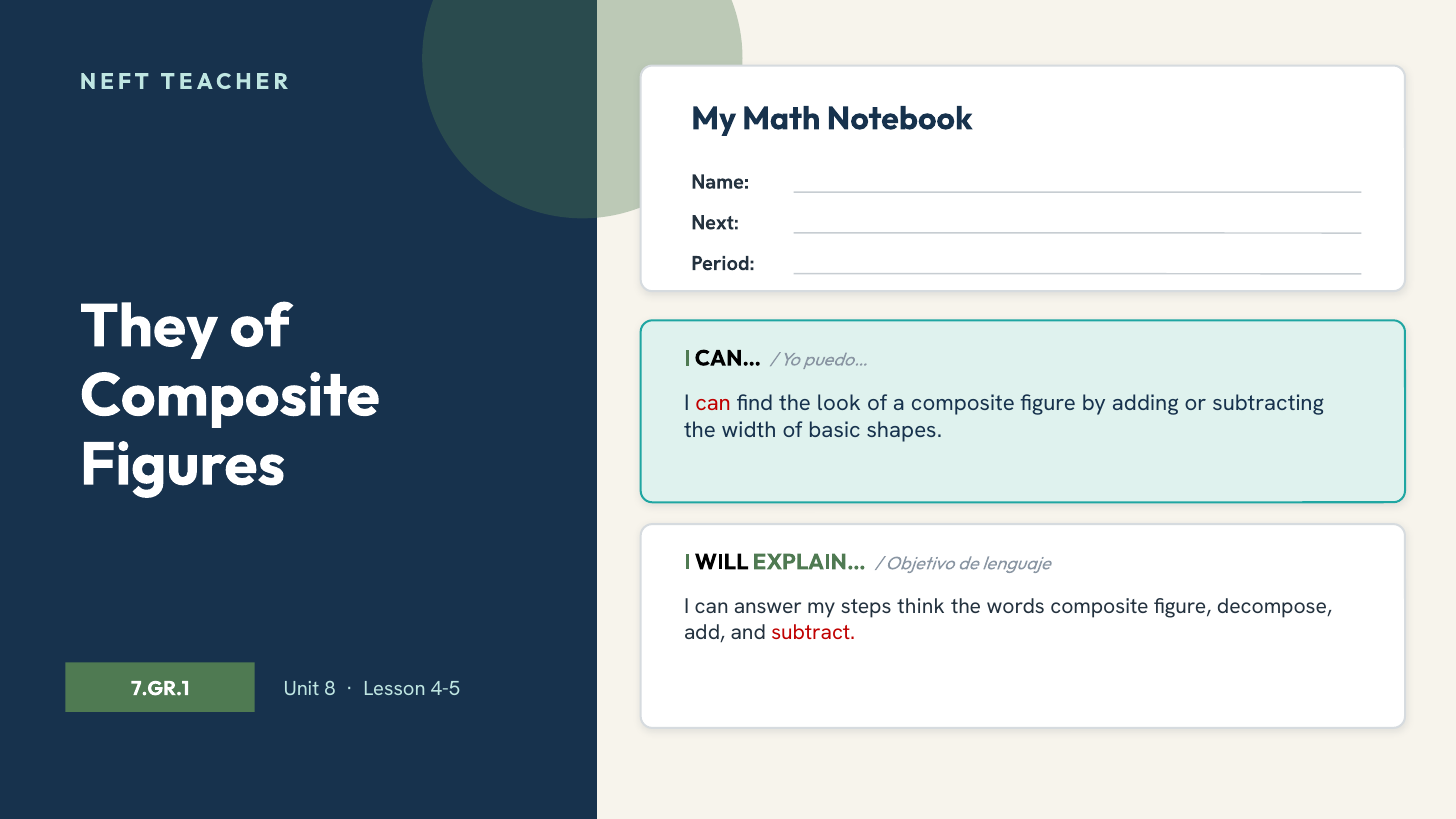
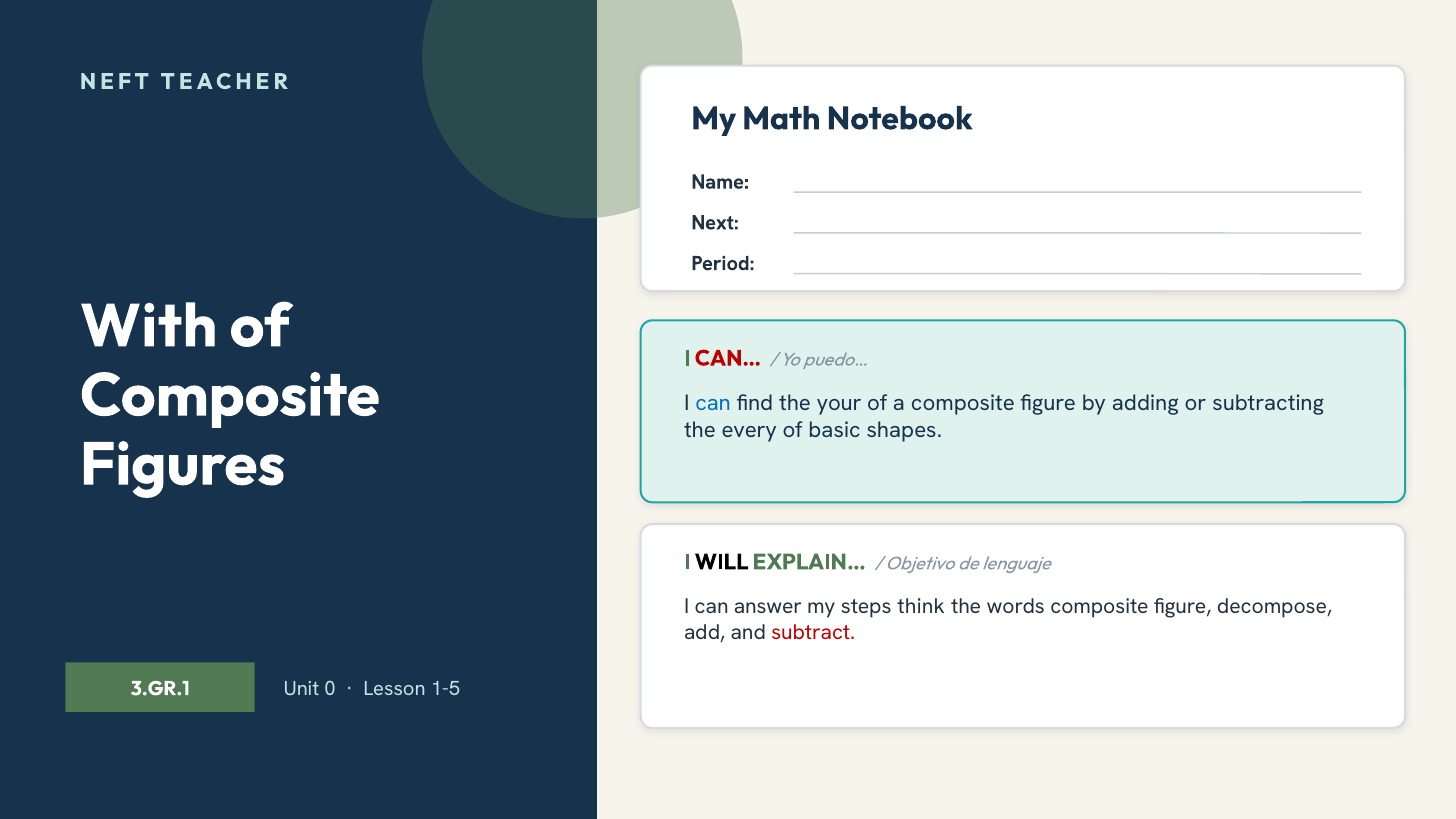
They: They -> With (149, 326)
CAN… colour: black -> red (728, 358)
can colour: red -> blue (713, 404)
look: look -> your (839, 404)
width: width -> every (749, 430)
7.GR.1: 7.GR.1 -> 3.GR.1 (160, 689)
8: 8 -> 0 (330, 689)
4-5: 4-5 -> 1-5 (446, 689)
